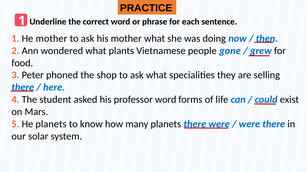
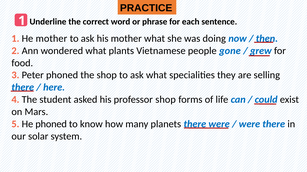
professor word: word -> shop (166, 100)
He planets: planets -> phoned (51, 125)
